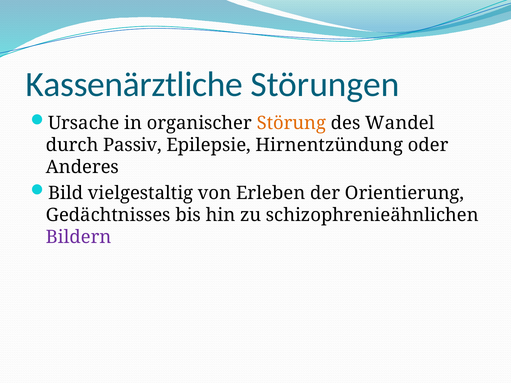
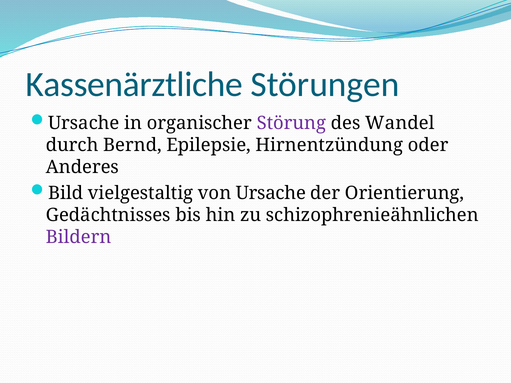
Störung colour: orange -> purple (291, 123)
Passiv: Passiv -> Bernd (132, 145)
von Erleben: Erleben -> Ursache (271, 193)
